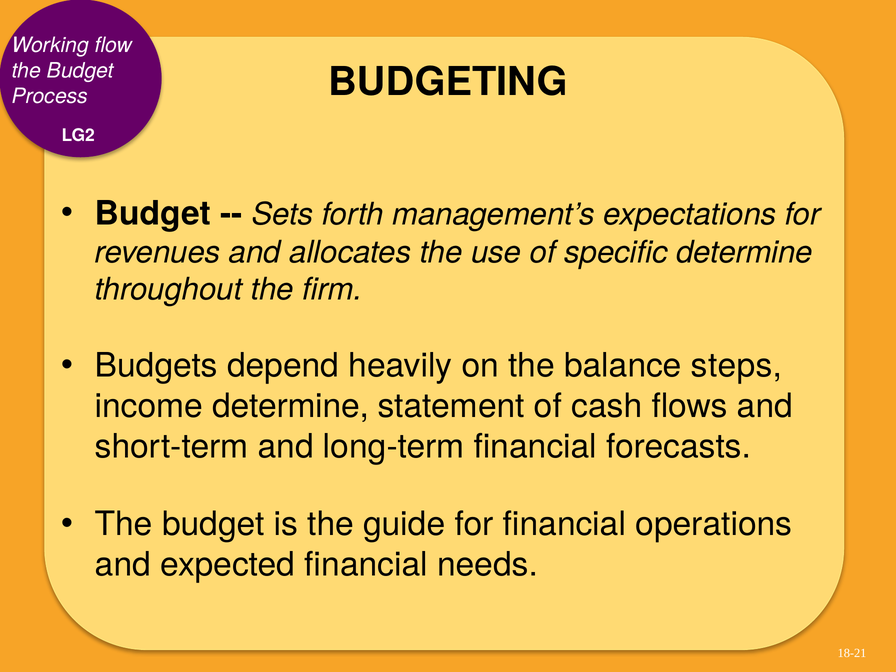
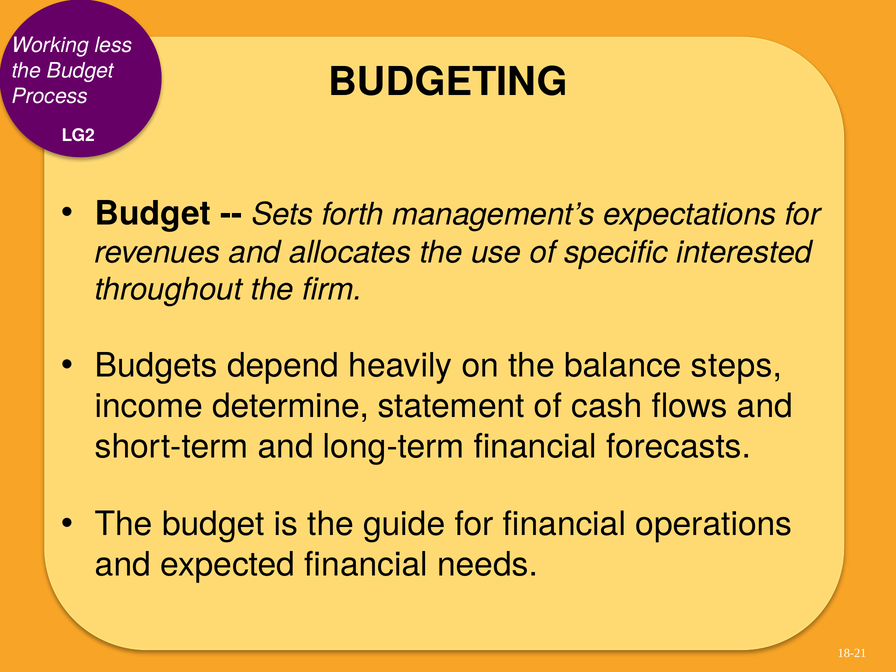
flow: flow -> less (113, 45)
specific determine: determine -> interested (744, 252)
